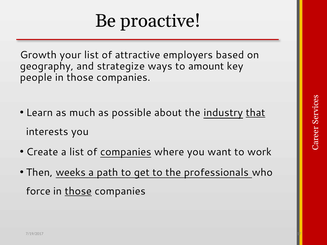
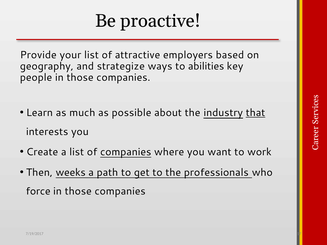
Growth: Growth -> Provide (38, 55)
amount: amount -> abilities (206, 66)
those underline: present -> none (78, 191)
